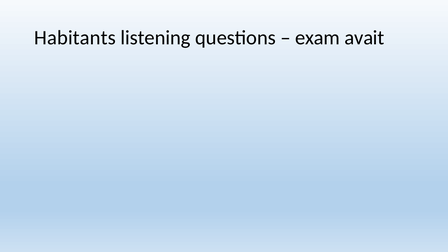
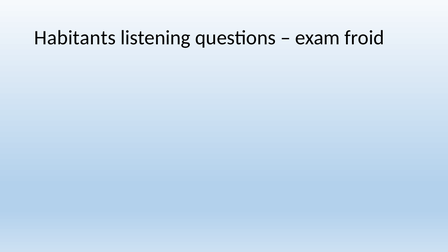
avait: avait -> froid (364, 38)
